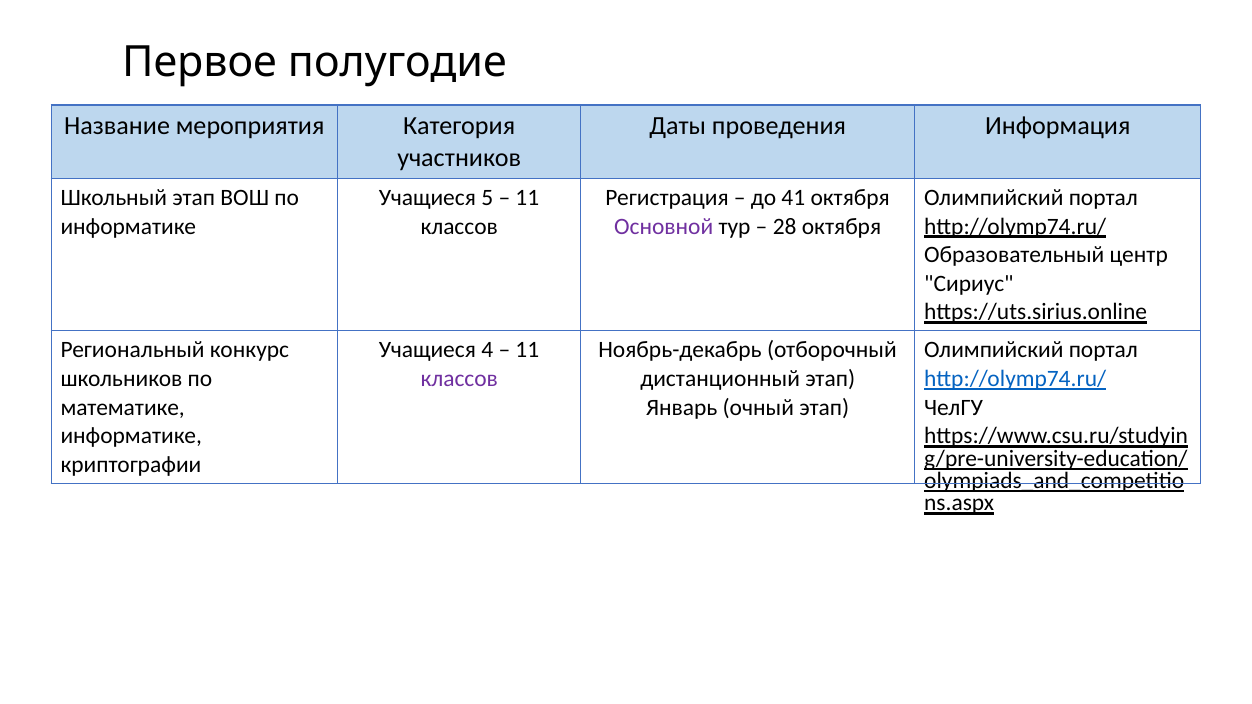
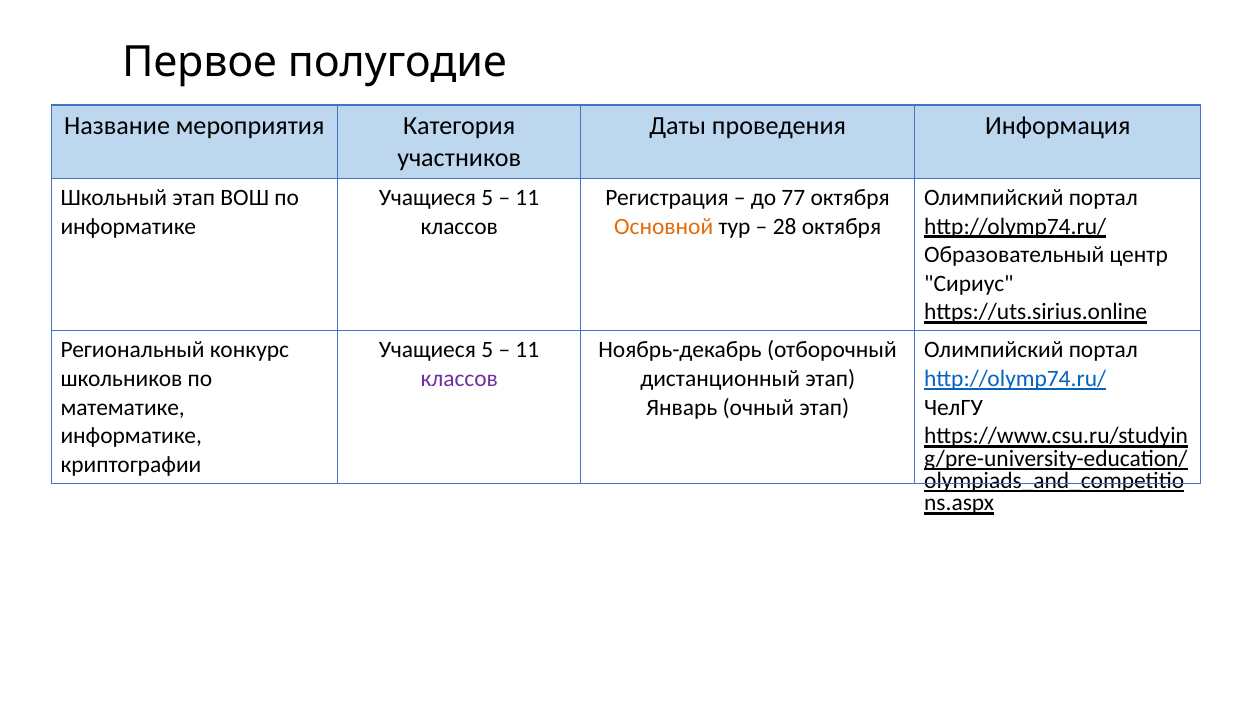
41: 41 -> 77 (793, 198)
Основной colour: purple -> orange (664, 226)
4: 4 -> 5 (487, 350)
